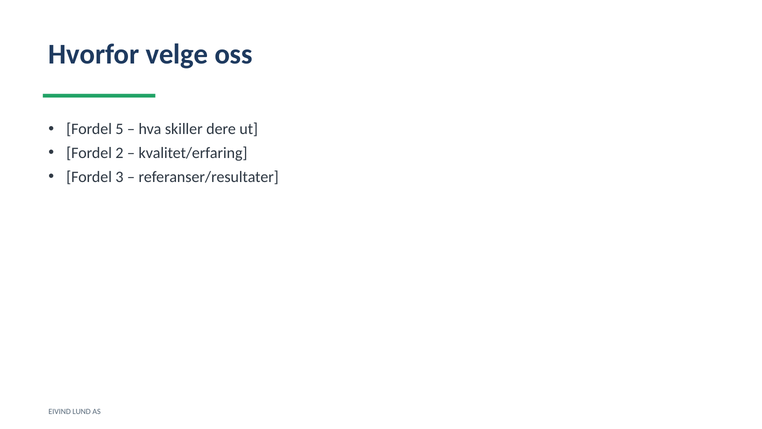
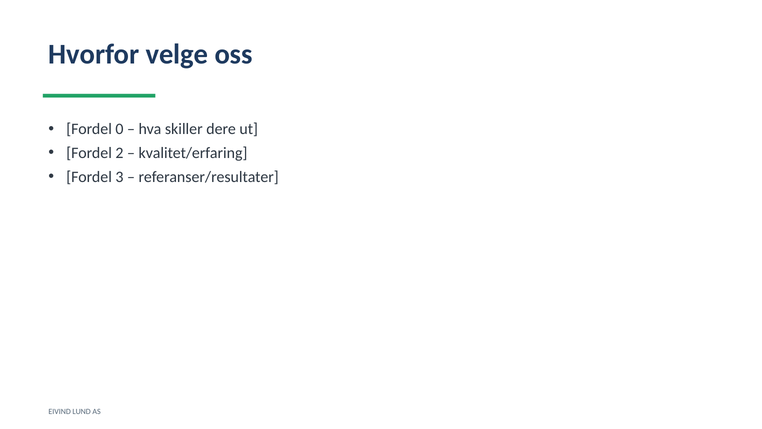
5: 5 -> 0 (119, 129)
